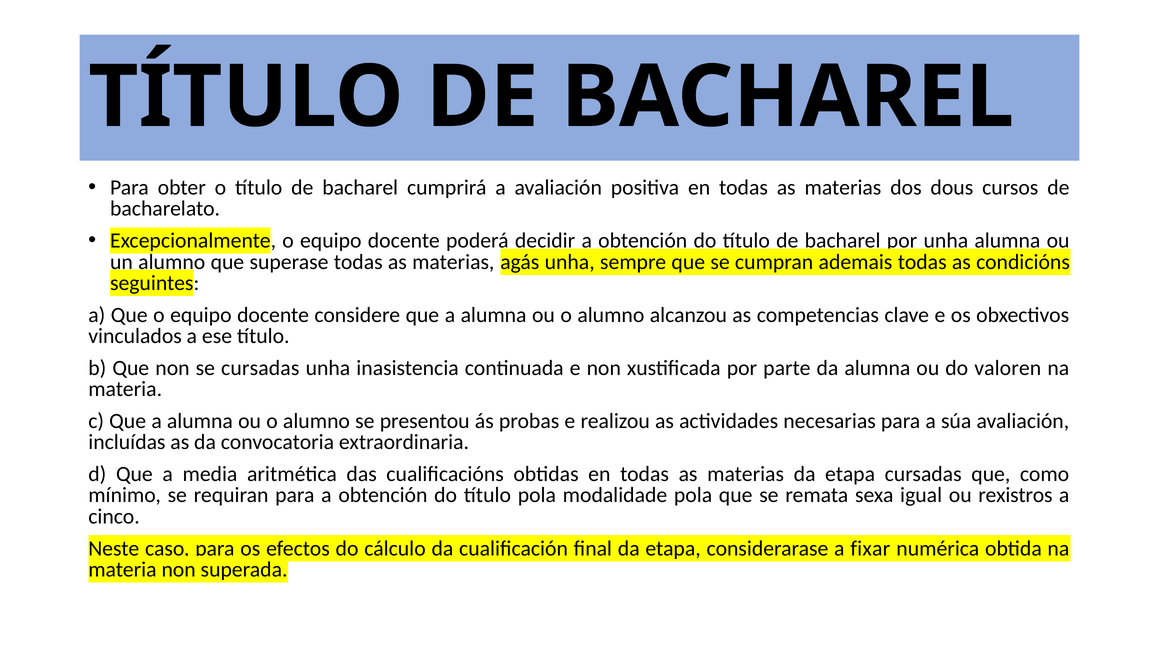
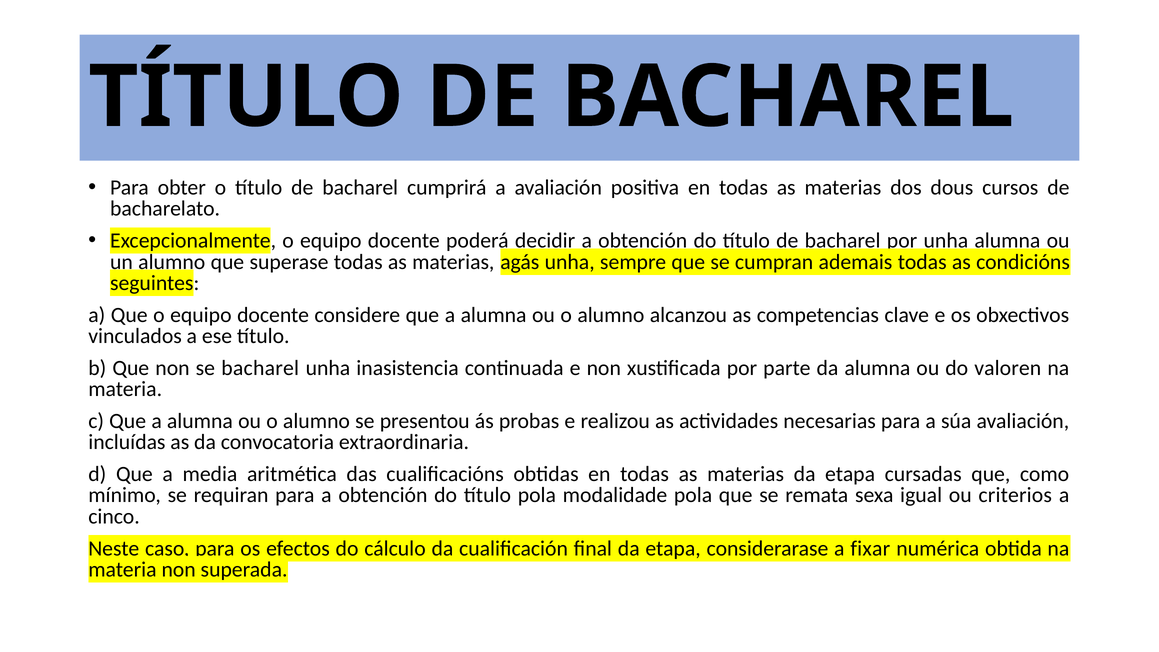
se cursadas: cursadas -> bacharel (260, 368)
rexistros: rexistros -> criterios (1015, 495)
